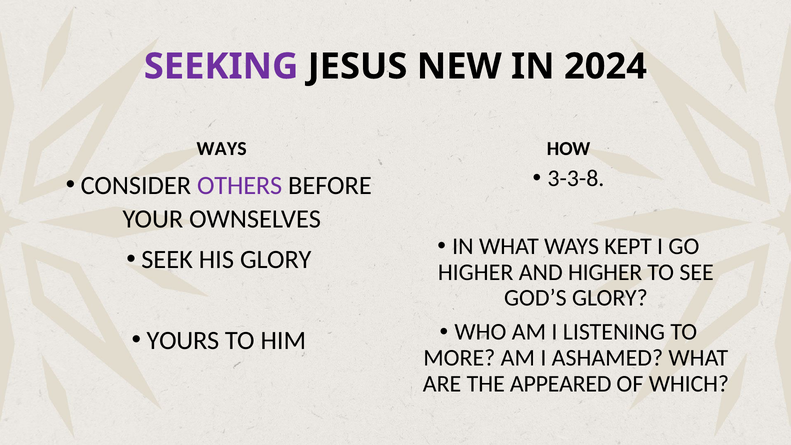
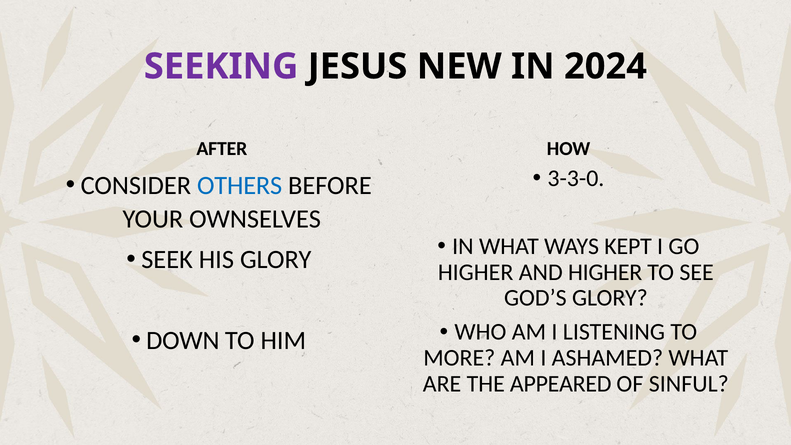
WAYS: WAYS -> AFTER (222, 149)
3-3-8: 3-3-8 -> 3-3-0 (576, 178)
OTHERS colour: purple -> blue (240, 185)
YOURS: YOURS -> DOWN (183, 341)
WHICH: WHICH -> SINFUL (689, 384)
